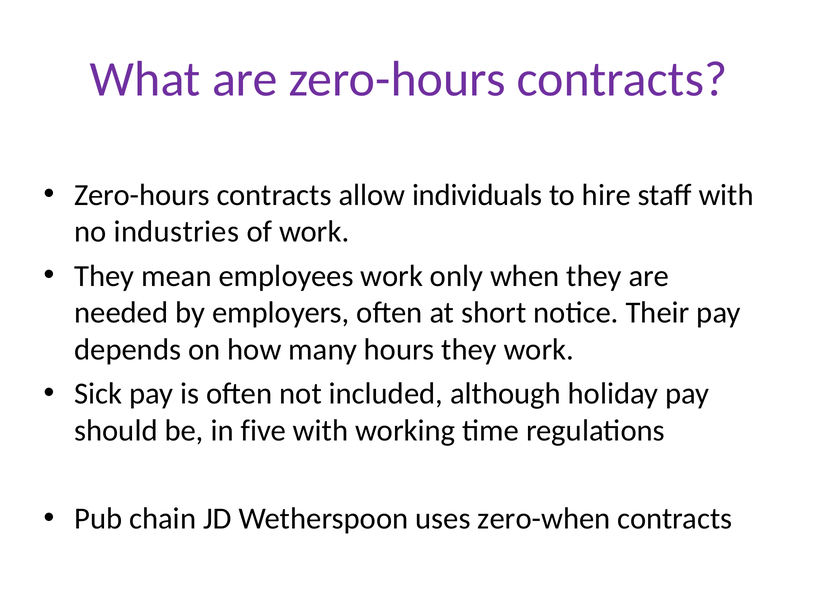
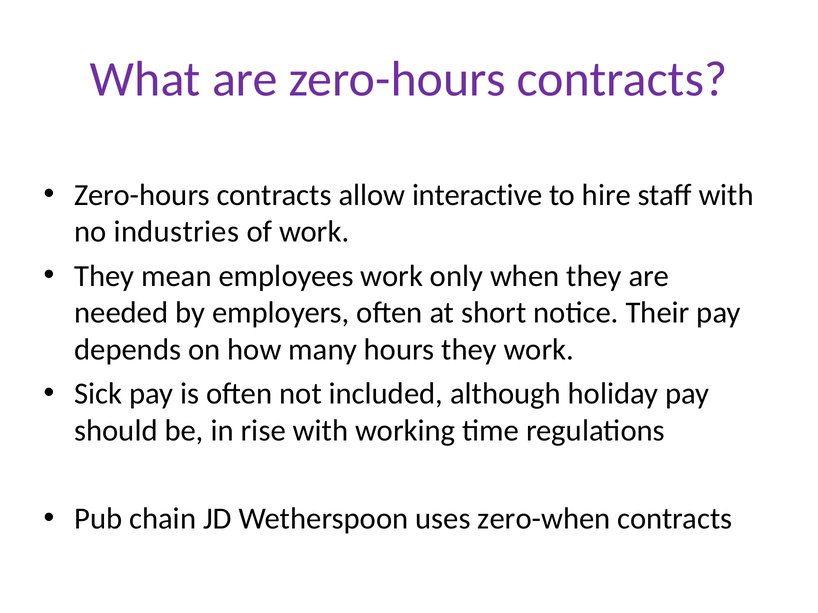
individuals: individuals -> interactive (477, 195)
five: five -> rise (263, 431)
